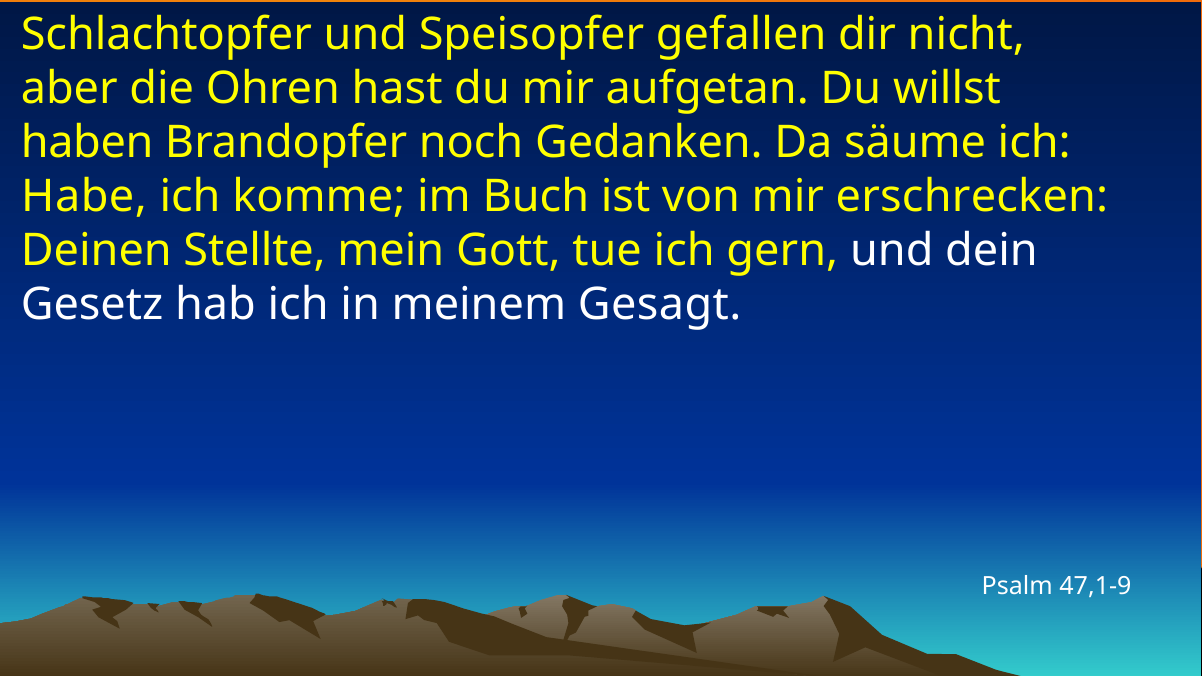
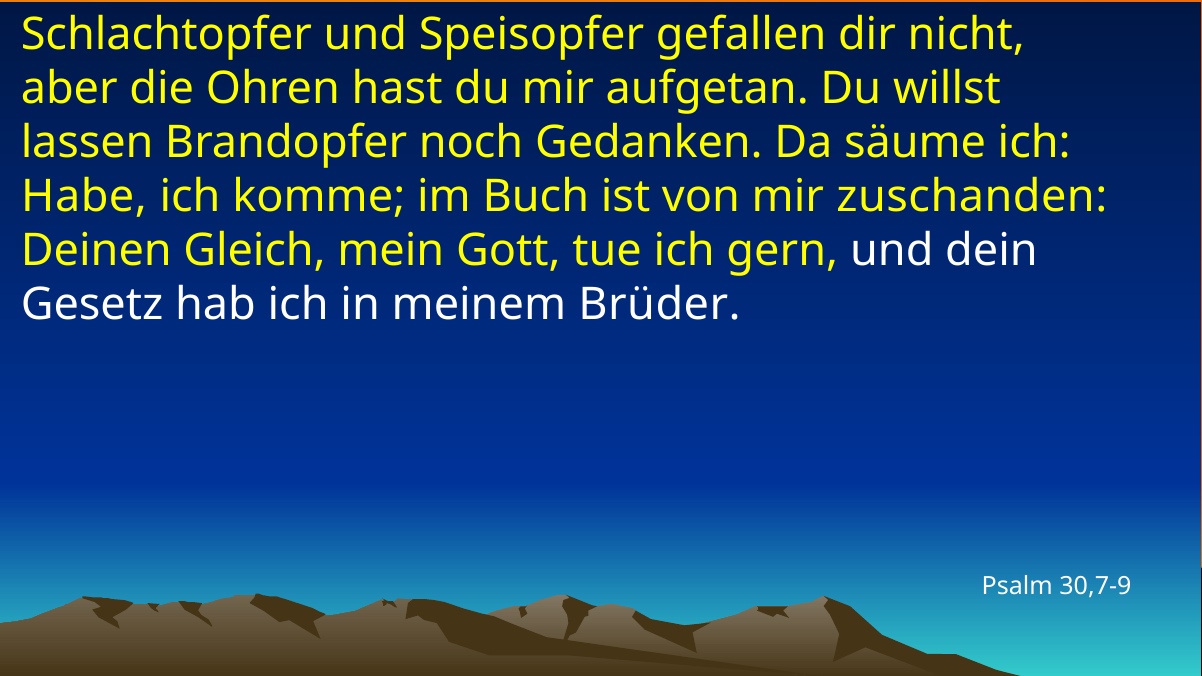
haben: haben -> lassen (87, 143)
erschrecken: erschrecken -> zuschanden (972, 197)
Stellte: Stellte -> Gleich (255, 251)
Gesagt: Gesagt -> Brüder (660, 305)
47,1-9: 47,1-9 -> 30,7-9 (1095, 587)
